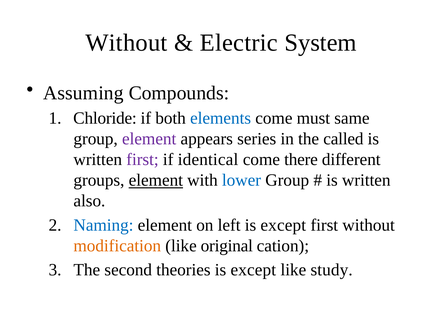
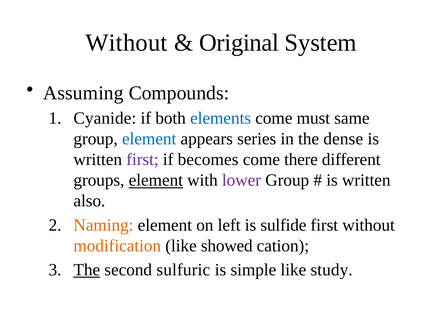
Electric: Electric -> Original (239, 43)
Chloride: Chloride -> Cyanide (105, 118)
element colour: purple -> blue (149, 139)
called: called -> dense (343, 139)
identical: identical -> becomes (208, 159)
lower colour: blue -> purple (241, 180)
Naming colour: blue -> orange (103, 225)
left is except: except -> sulfide (283, 225)
original: original -> showed (227, 245)
The underline: none -> present (87, 269)
theories: theories -> sulfuric (183, 269)
except: except -> simple (253, 269)
